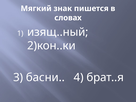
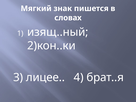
басни: басни -> лицее (45, 77)
